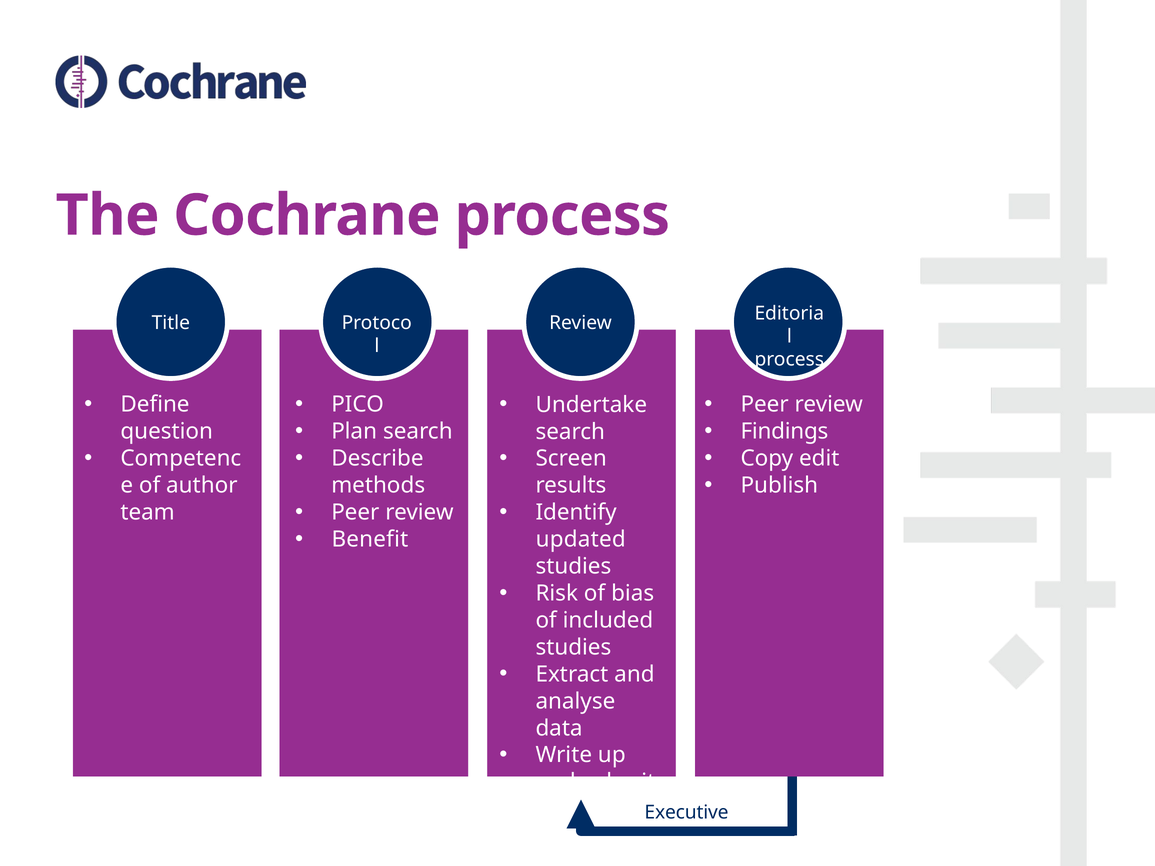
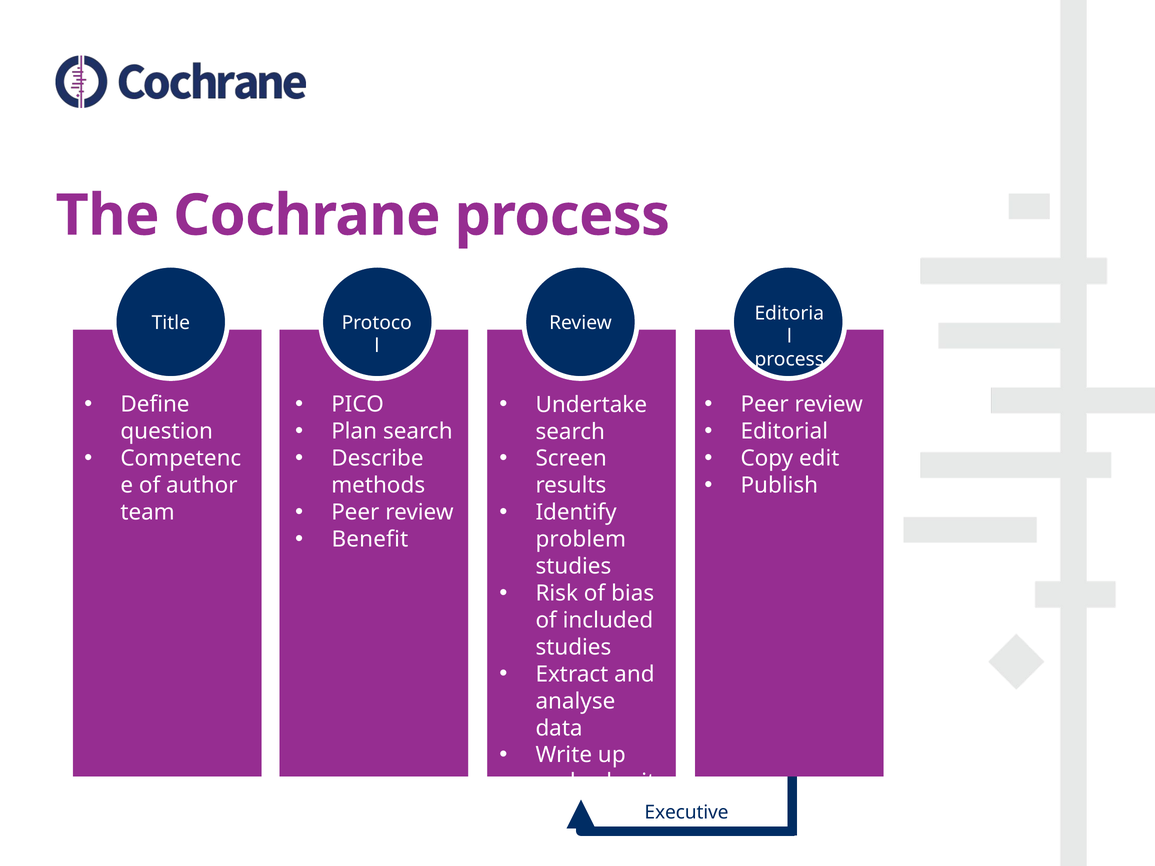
Findings: Findings -> Editorial (784, 432)
updated: updated -> problem (581, 540)
